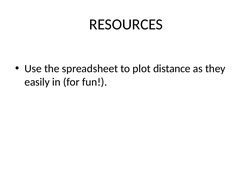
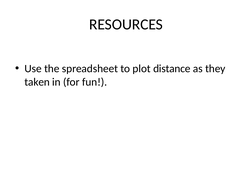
easily: easily -> taken (37, 82)
